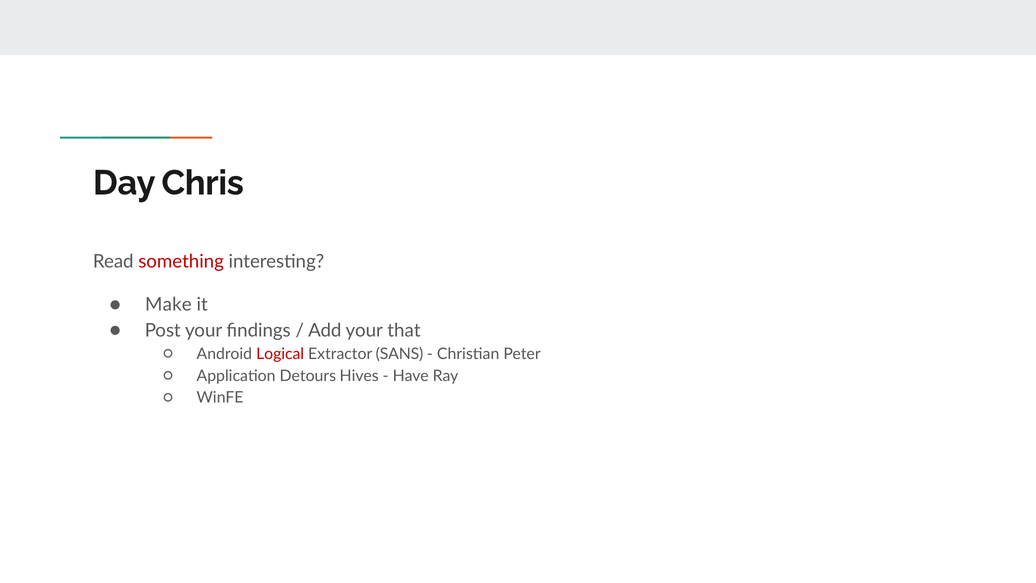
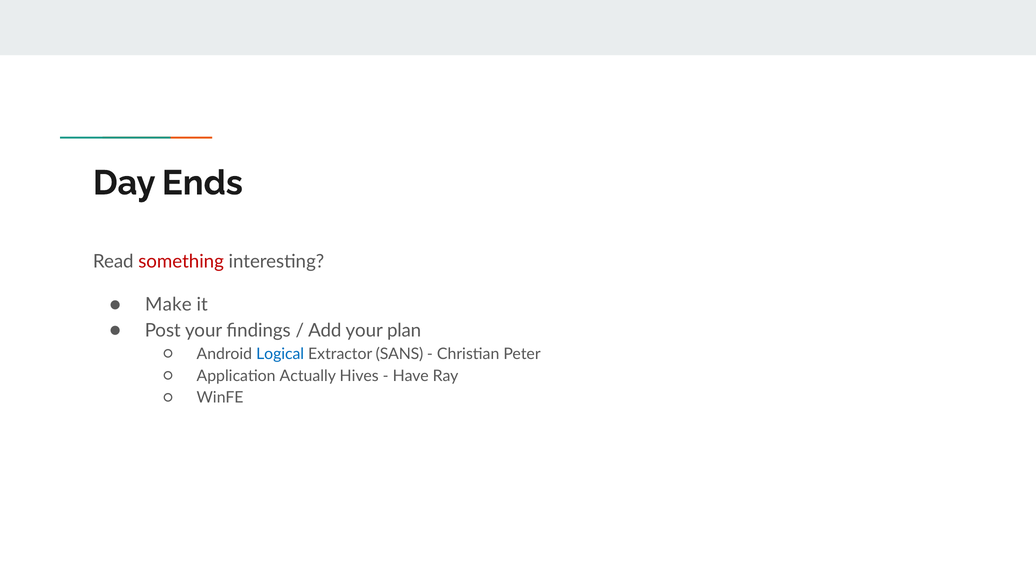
Chris: Chris -> Ends (202, 183)
that: that -> plan (404, 330)
Logical colour: red -> blue (280, 354)
Detours: Detours -> Actually (308, 376)
